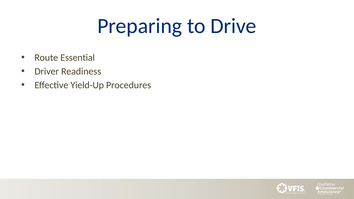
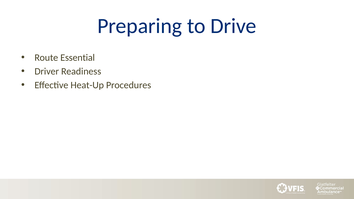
Yield-Up: Yield-Up -> Heat-Up (87, 85)
